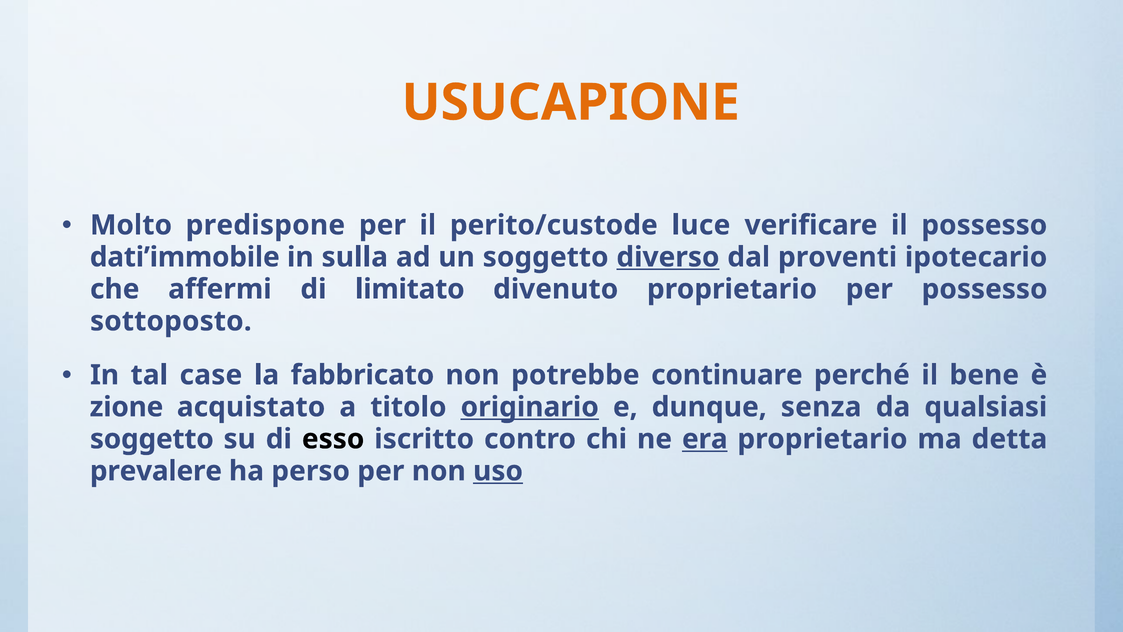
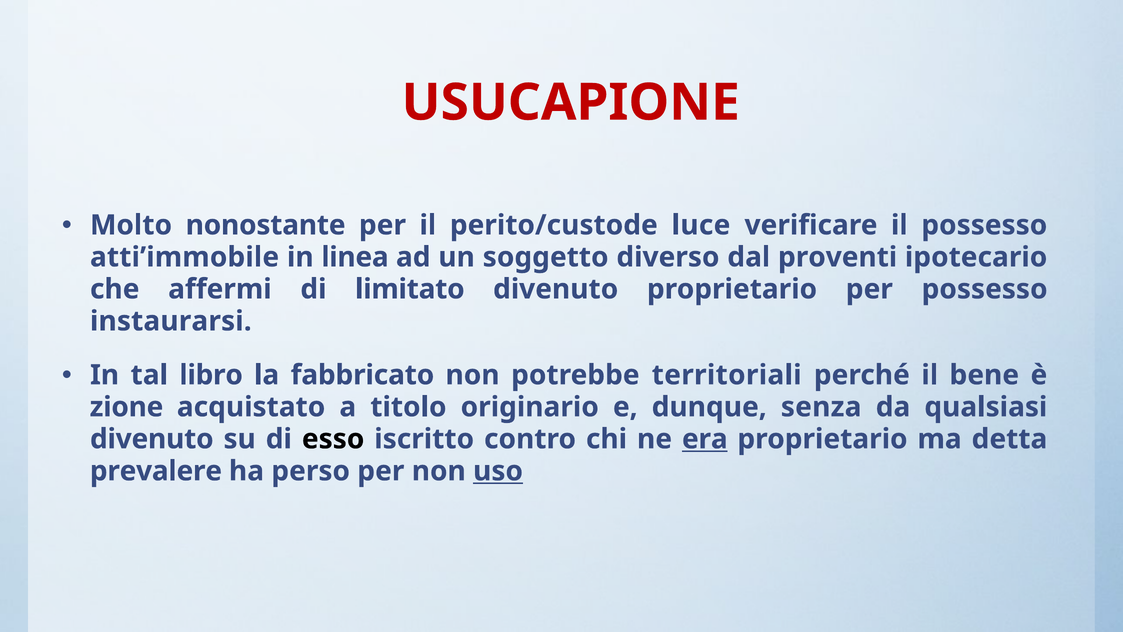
USUCAPIONE colour: orange -> red (571, 103)
predispone: predispone -> nonostante (266, 225)
dati’immobile: dati’immobile -> atti’immobile (185, 257)
sulla: sulla -> linea (355, 257)
diverso underline: present -> none (668, 257)
sottoposto: sottoposto -> instaurarsi (171, 321)
case: case -> libro (211, 375)
continuare: continuare -> territoriali (727, 375)
originario underline: present -> none (530, 407)
soggetto: soggetto -> divenuto (152, 439)
